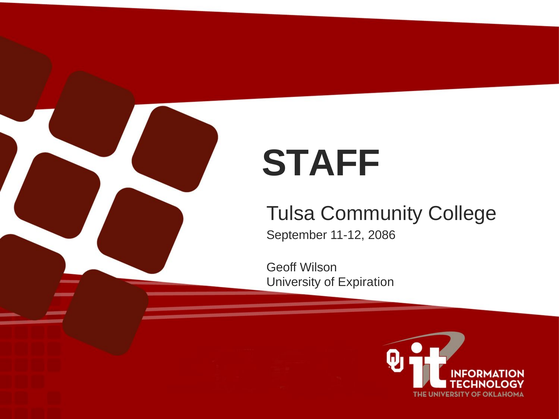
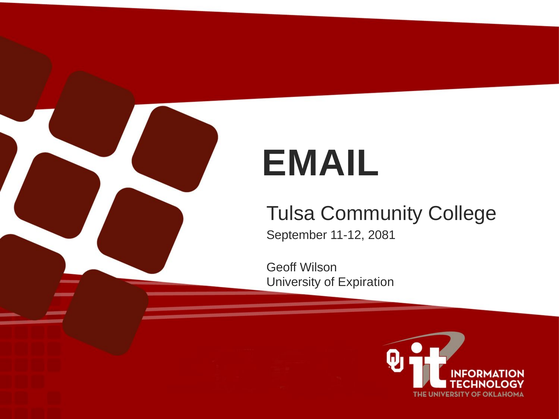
STAFF: STAFF -> EMAIL (321, 163)
2086: 2086 -> 2081 (382, 235)
